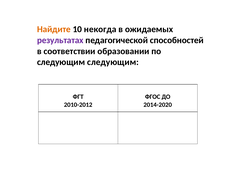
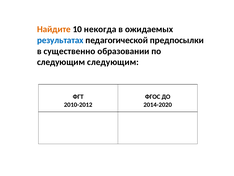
результатах colour: purple -> blue (60, 40)
способностей: способностей -> предпосылки (177, 40)
соответствии: соответствии -> существенно (69, 51)
